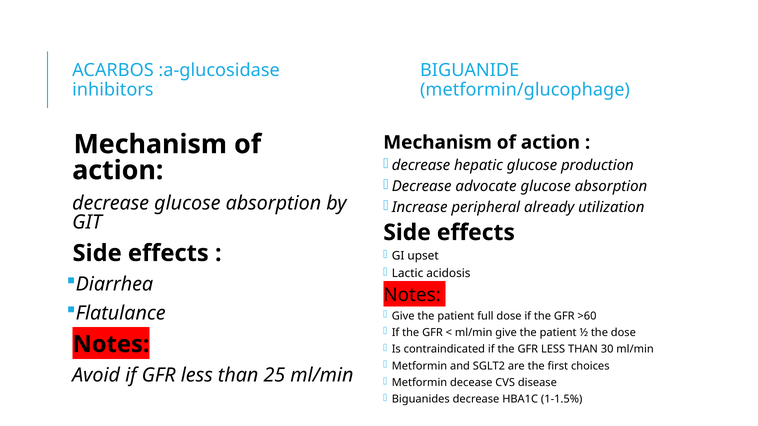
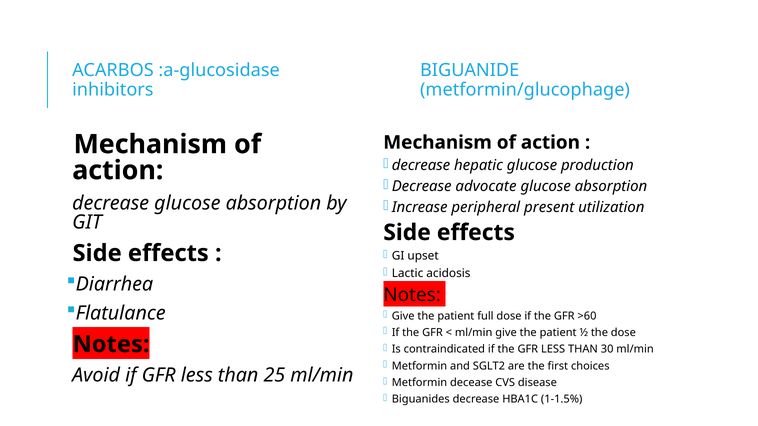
already: already -> present (549, 208)
